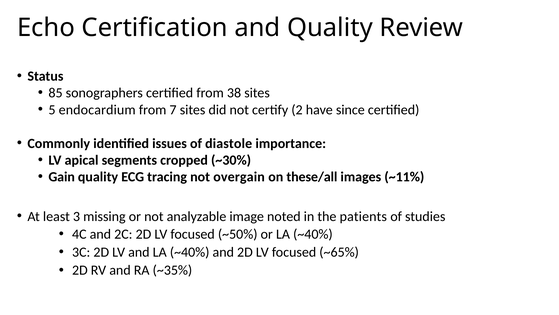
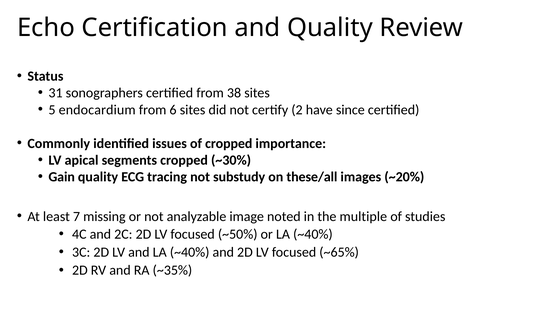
85: 85 -> 31 (56, 93)
7: 7 -> 6 (173, 110)
of diastole: diastole -> cropped (229, 143)
overgain: overgain -> substudy (239, 177)
~11%: ~11% -> ~20% (404, 177)
3: 3 -> 7 (77, 216)
patients: patients -> multiple (363, 216)
